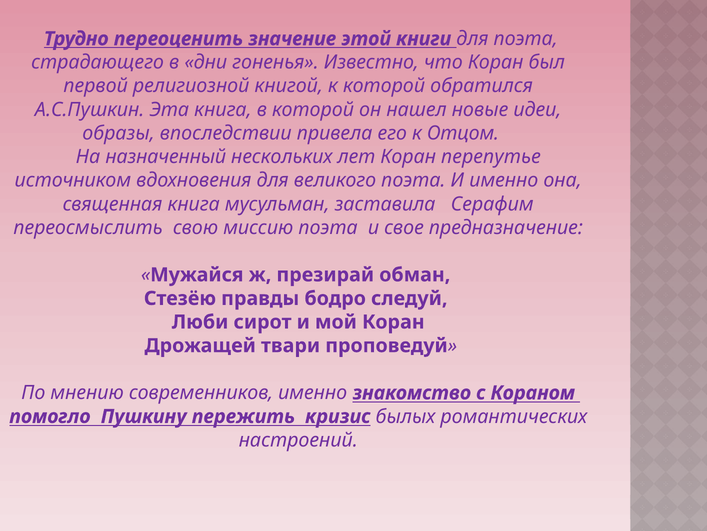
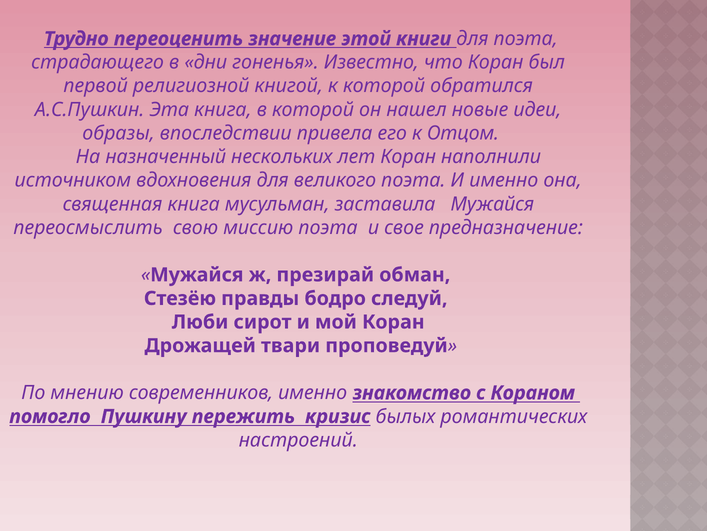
перепутье: перепутье -> наполнили (491, 157)
заставила Серафим: Серафим -> Мужайся (492, 204)
